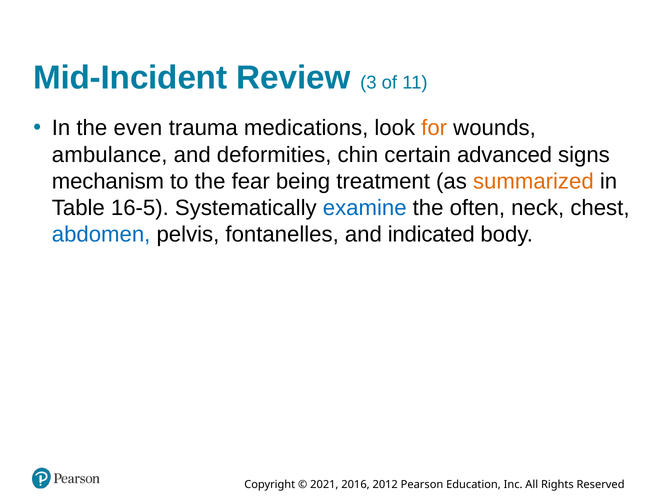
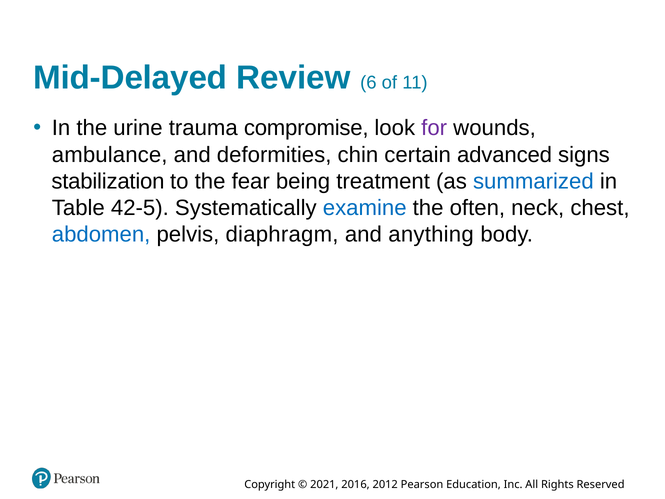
Mid-Incident: Mid-Incident -> Mid-Delayed (130, 78)
3: 3 -> 6 (368, 83)
even: even -> urine (138, 128)
medications: medications -> compromise (306, 128)
for colour: orange -> purple (434, 128)
mechanism: mechanism -> stabilization (108, 181)
summarized colour: orange -> blue (533, 181)
16-5: 16-5 -> 42-5 (140, 208)
fontanelles: fontanelles -> diaphragm (282, 234)
indicated: indicated -> anything (431, 234)
